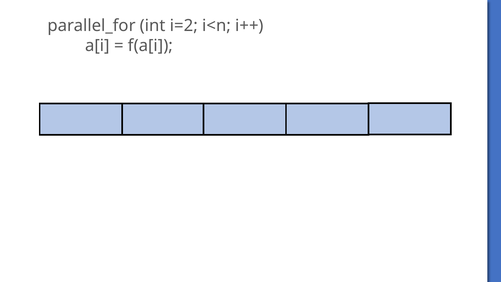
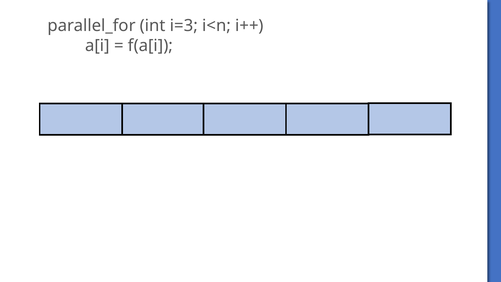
i=2: i=2 -> i=3 (184, 26)
